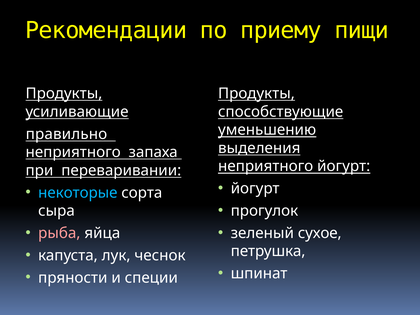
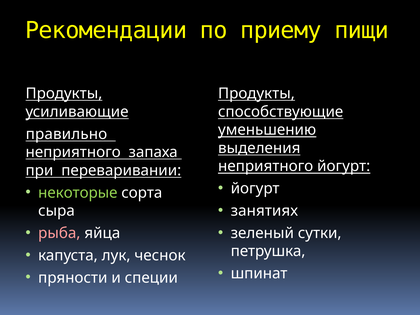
некоторые colour: light blue -> light green (78, 193)
прогулок: прогулок -> занятиях (264, 211)
сухое: сухое -> сутки (320, 233)
